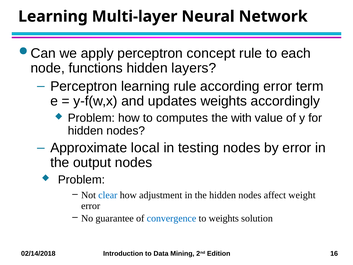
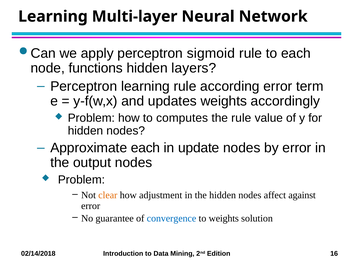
concept: concept -> sigmoid (211, 53)
the with: with -> rule (241, 118)
Approximate local: local -> each (145, 148)
testing: testing -> update (199, 148)
clear colour: blue -> orange (108, 195)
weight: weight -> against (302, 195)
